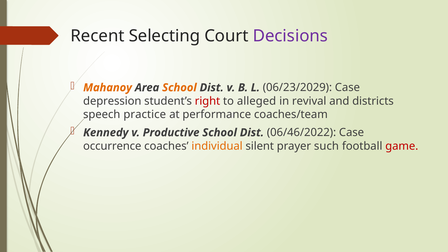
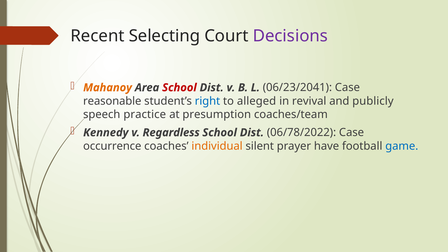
School colour: orange -> red (179, 88)
06/23/2029: 06/23/2029 -> 06/23/2041 (297, 88)
depression: depression -> reasonable (112, 101)
right colour: red -> blue (207, 101)
districts: districts -> publicly (373, 101)
performance: performance -> presumption (217, 114)
Productive: Productive -> Regardless (171, 133)
06/46/2022: 06/46/2022 -> 06/78/2022 (301, 133)
such: such -> have (327, 146)
game colour: red -> blue (402, 146)
